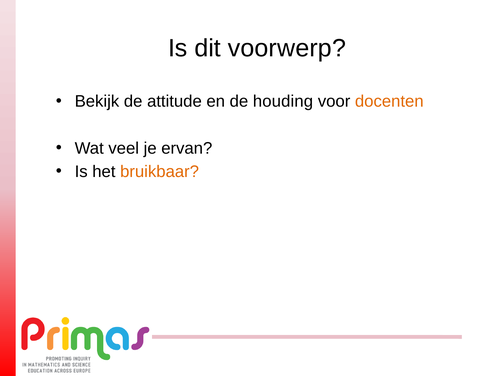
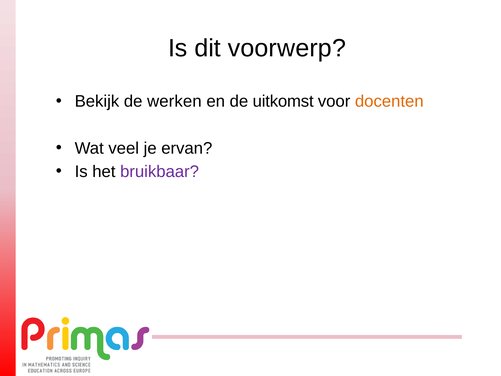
attitude: attitude -> werken (174, 101)
houding: houding -> uitkomst (283, 101)
bruikbaar colour: orange -> purple (160, 171)
